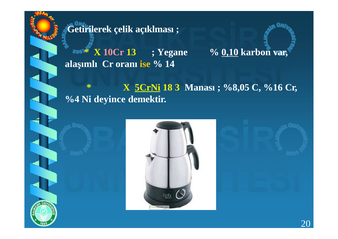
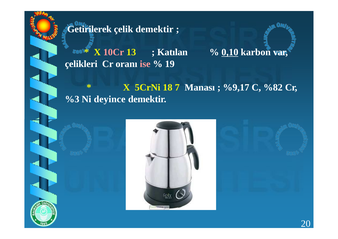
çelik açıklması: açıklması -> demektir (154, 29)
Yegane: Yegane -> Katılan (172, 52)
alaşımlı: alaşımlı -> çelikleri (81, 64)
ise colour: yellow -> pink (145, 64)
14: 14 -> 19 (170, 64)
5CrNi underline: present -> none (148, 87)
3: 3 -> 7 (177, 87)
%8,05: %8,05 -> %9,17 (236, 87)
%16: %16 -> %82 (273, 87)
%4: %4 -> %3 (72, 99)
